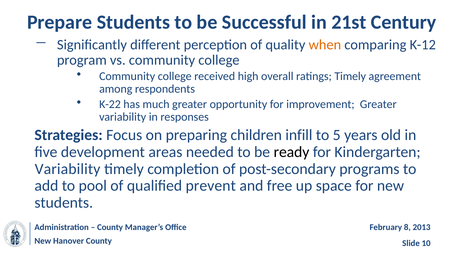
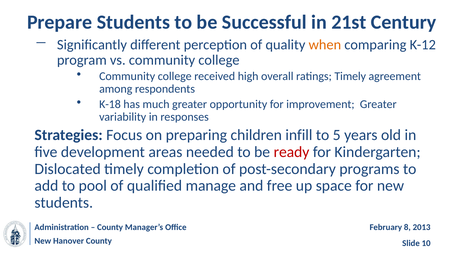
K-22: K-22 -> K-18 (110, 104)
ready colour: black -> red (292, 152)
Variability: Variability -> Dislocated (68, 169)
prevent: prevent -> manage (211, 186)
